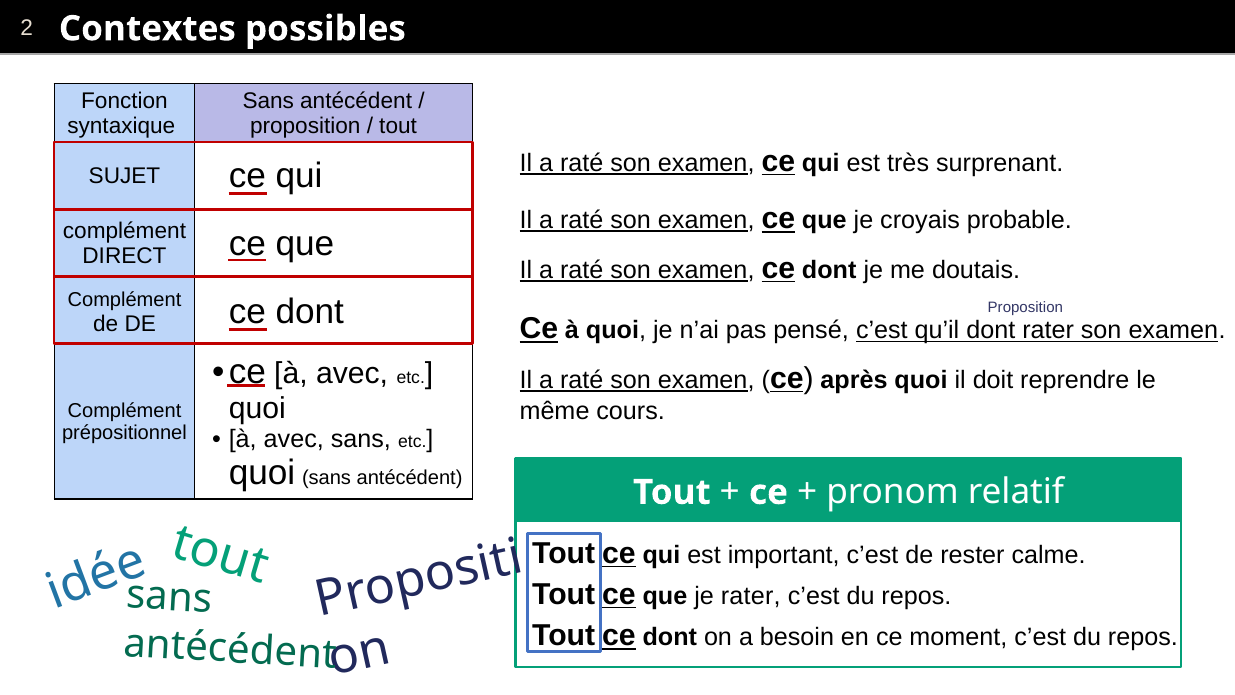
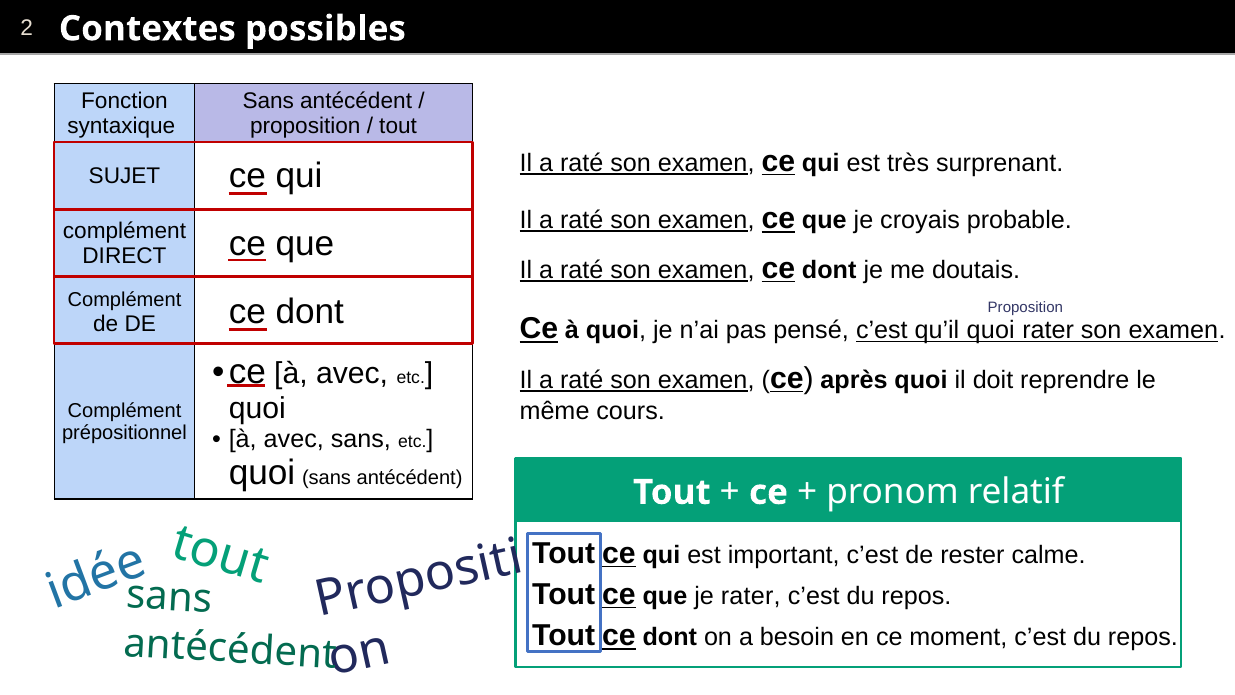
qu’il dont: dont -> quoi (991, 330)
